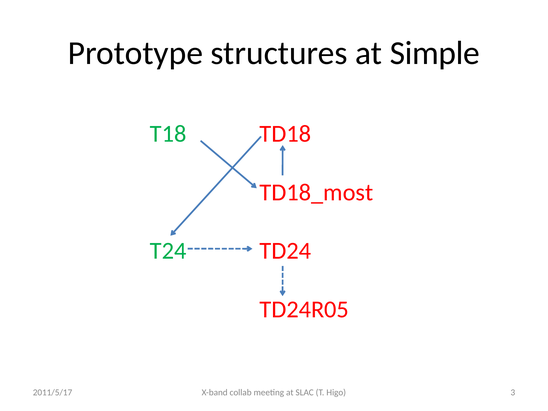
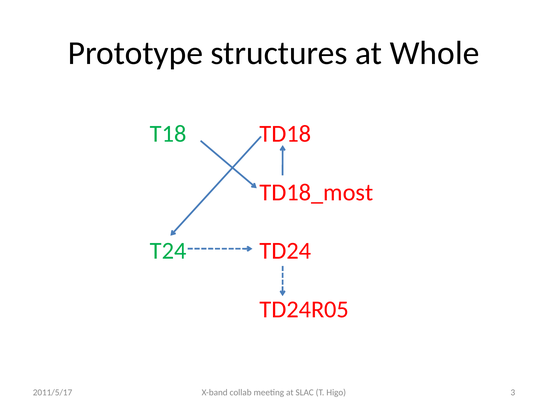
Simple: Simple -> Whole (435, 53)
